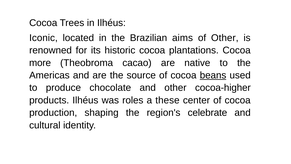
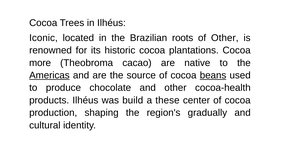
aims: aims -> roots (183, 38)
Americas underline: none -> present (49, 75)
cocoa-higher: cocoa-higher -> cocoa-health (223, 88)
roles: roles -> build (133, 100)
celebrate: celebrate -> gradually (207, 113)
